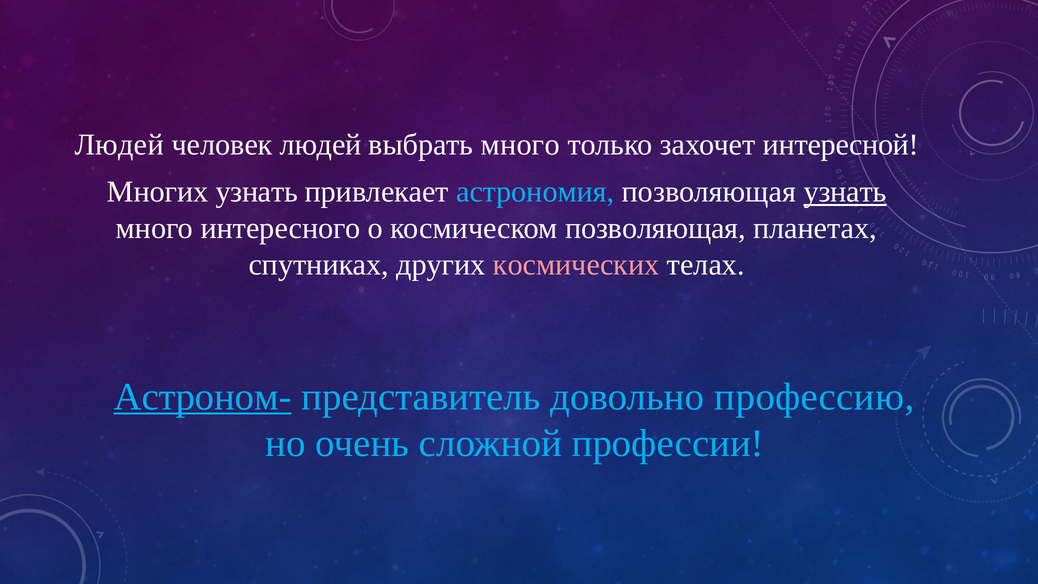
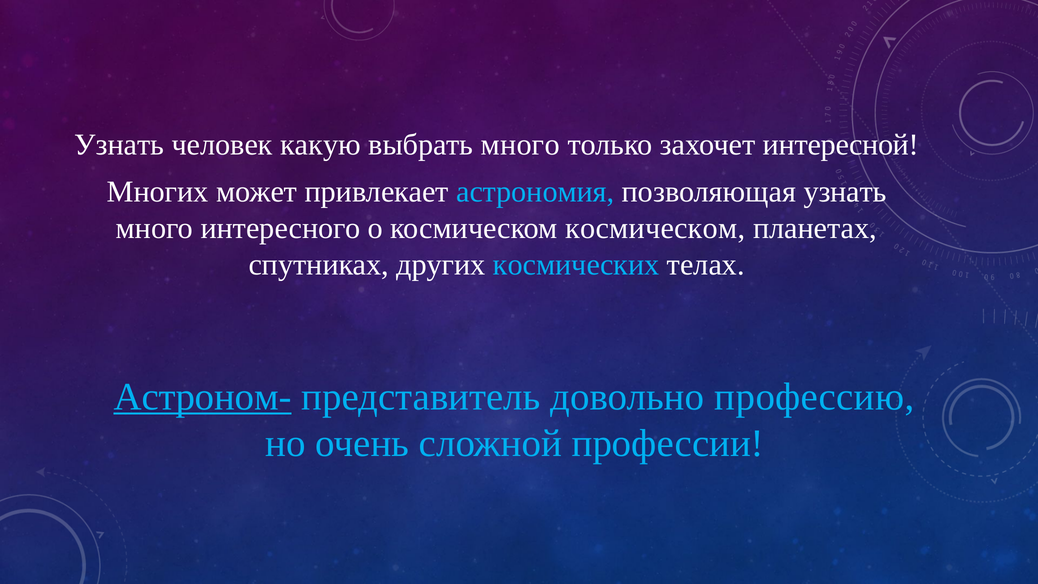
Людей: Людей -> Узнать (119, 145)
человек людей: людей -> какую (320, 145)
Многих узнать: узнать -> может (257, 192)
узнать underline: present -> none (845, 192)
космическом позволяющая: позволяющая -> космическом (655, 228)
космических colour: pink -> light blue (576, 264)
